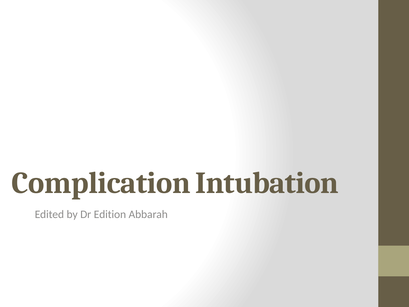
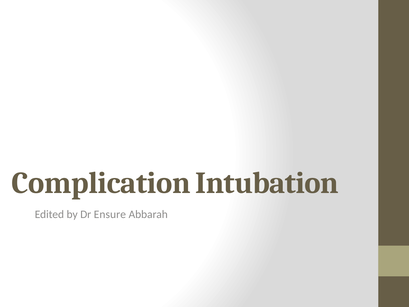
Edition: Edition -> Ensure (110, 214)
